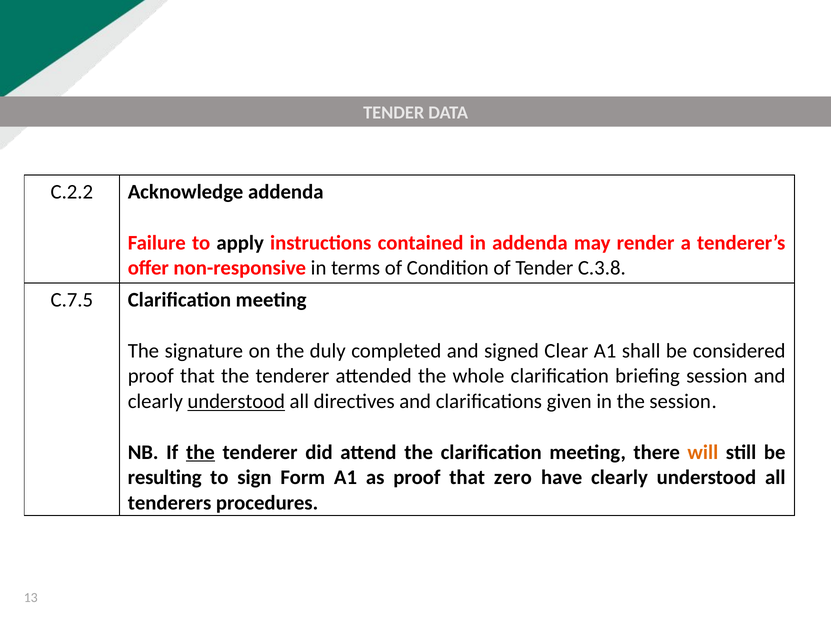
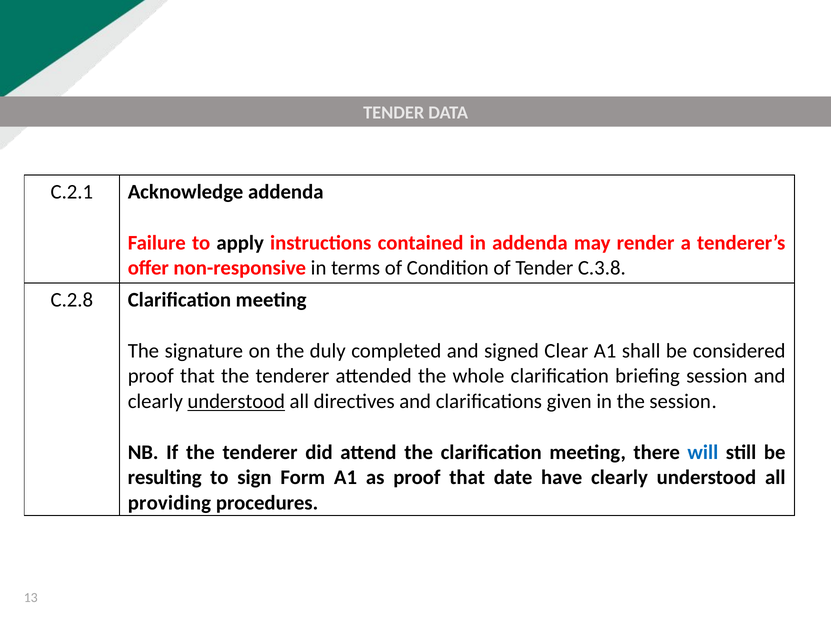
C.2.2: C.2.2 -> C.2.1 (72, 192)
C.7.5: C.7.5 -> C.2.8 (72, 300)
the underline: present -> none (200, 452)
will colour: orange -> blue (703, 452)
zero: zero -> date (513, 478)
tenderers: tenderers -> providing (169, 503)
